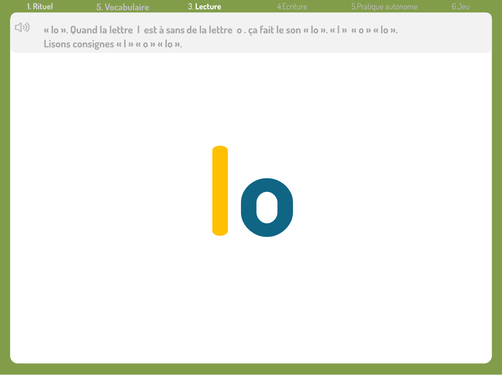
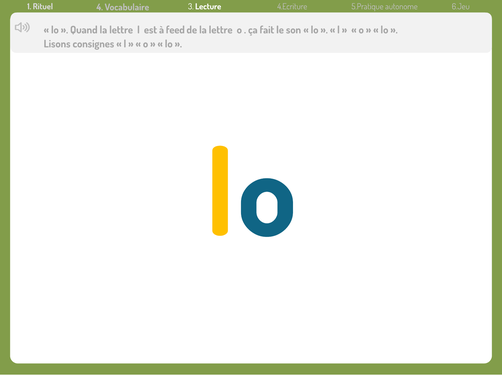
5: 5 -> 4 (100, 7)
sans: sans -> feed (175, 30)
